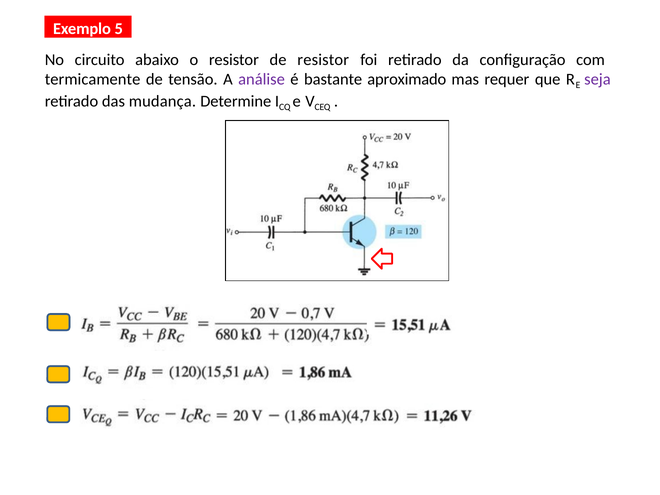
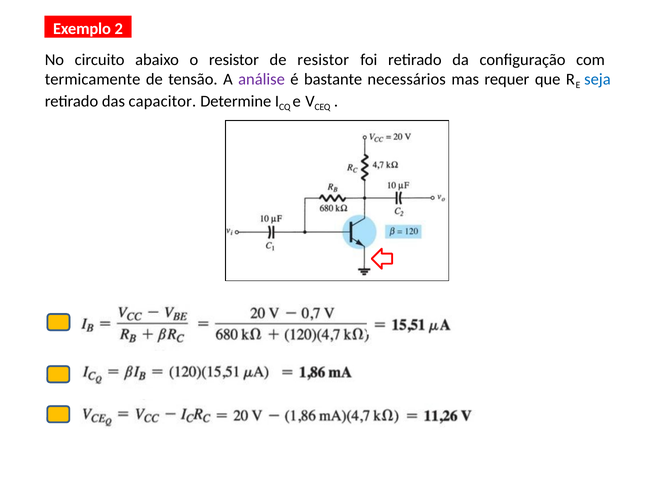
5: 5 -> 2 (119, 29)
aproximado: aproximado -> necessários (407, 79)
seja colour: purple -> blue (597, 79)
mudança: mudança -> capacitor (162, 101)
